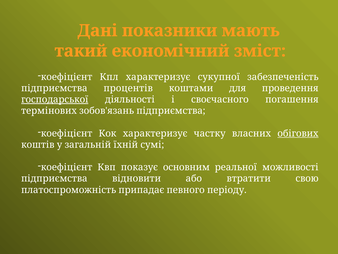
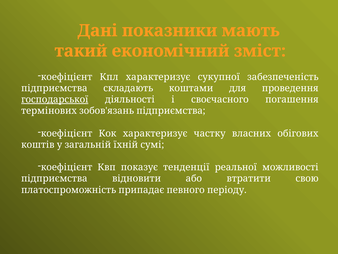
процентів: процентів -> складають (128, 88)
обігових underline: present -> none (298, 133)
основним: основним -> тенденції (186, 167)
